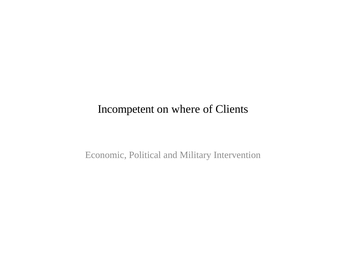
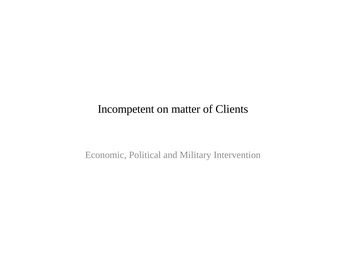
where: where -> matter (186, 109)
